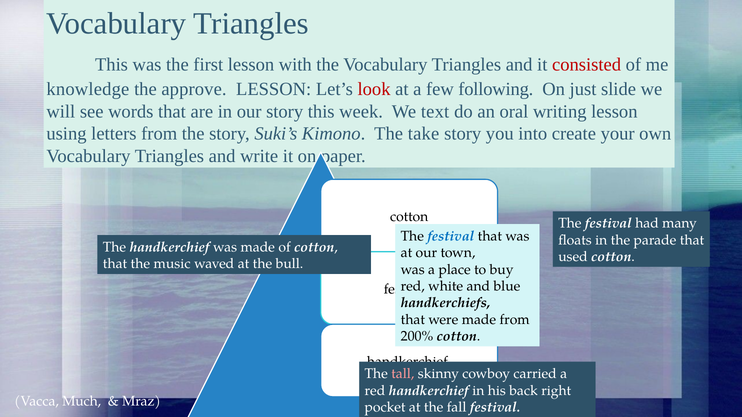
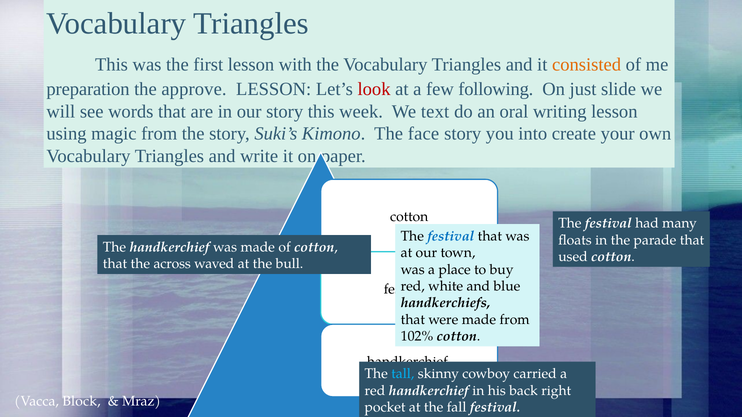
consisted colour: red -> orange (587, 65)
knowledge: knowledge -> preparation (88, 89)
letters: letters -> magic (114, 134)
take: take -> face (424, 134)
music: music -> across (172, 264)
200%: 200% -> 102% (417, 336)
tall colour: pink -> light blue (403, 374)
Much: Much -> Block (82, 401)
